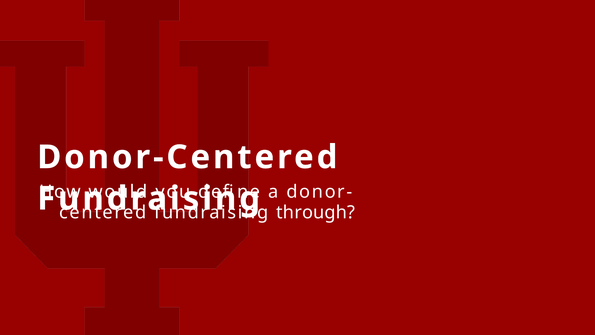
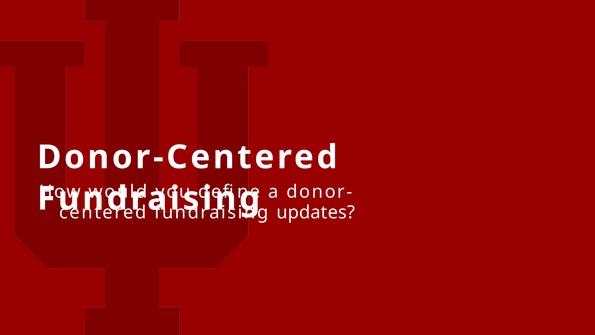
through: through -> updates (316, 212)
